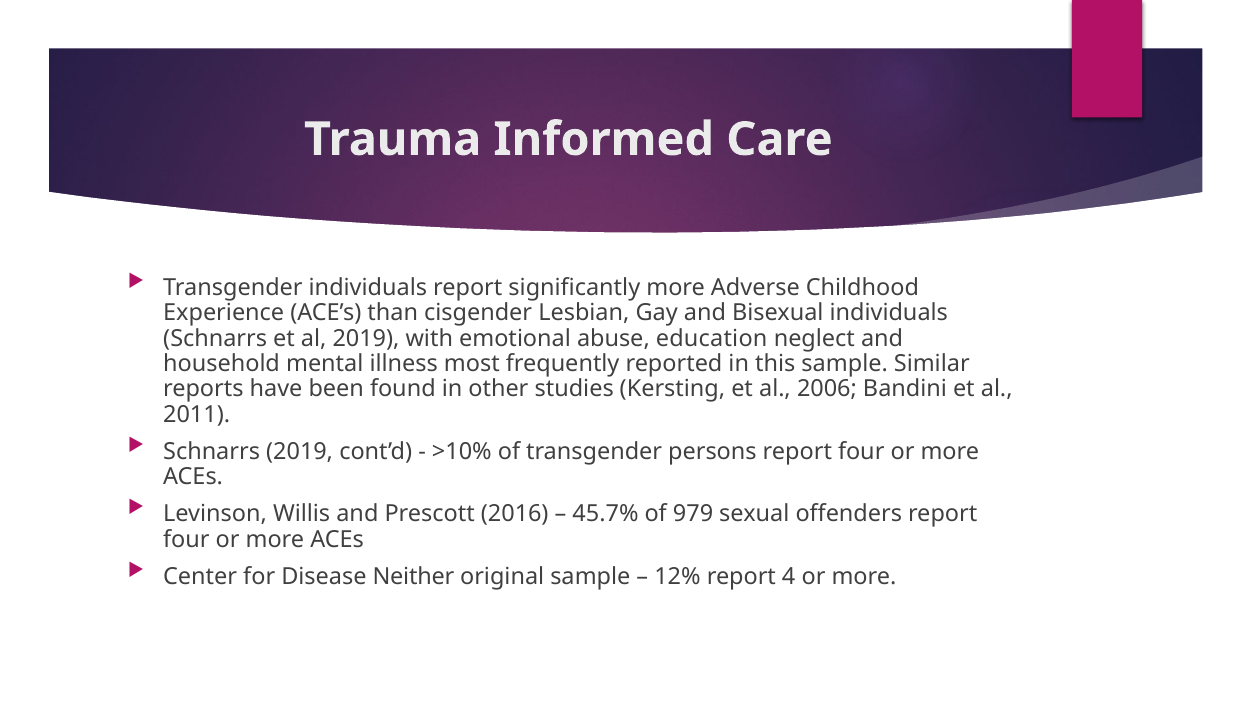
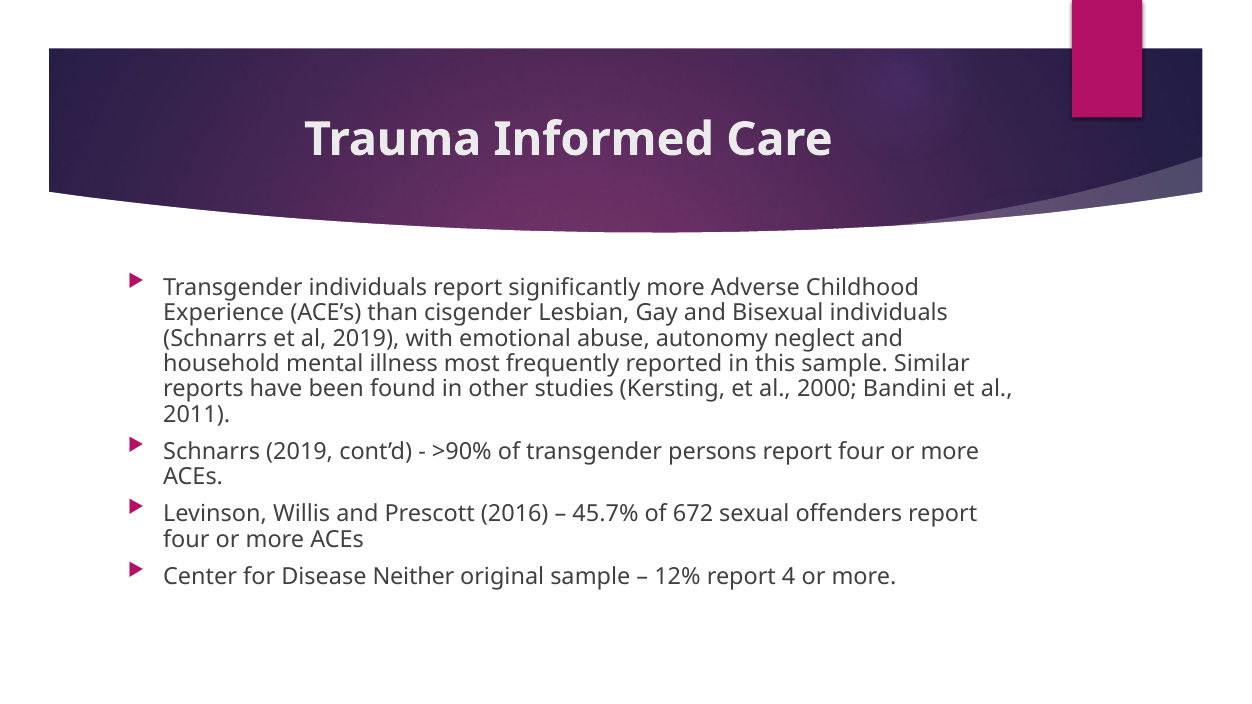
education: education -> autonomy (712, 338)
2006: 2006 -> 2000 (827, 389)
>10%: >10% -> >90% (462, 452)
979: 979 -> 672 (693, 514)
